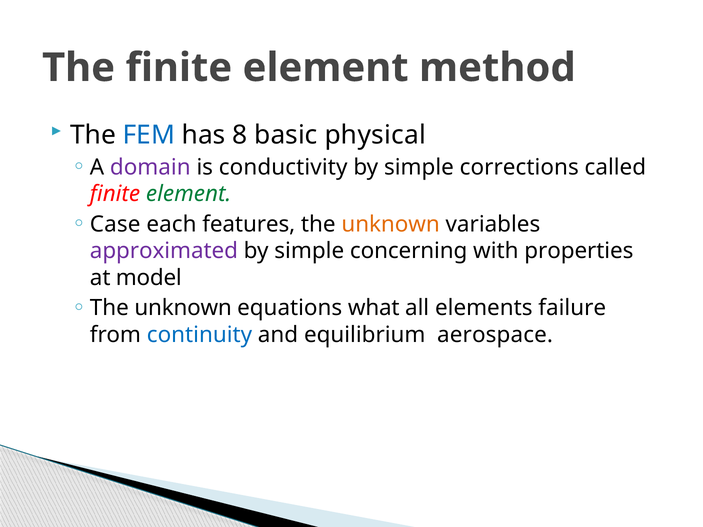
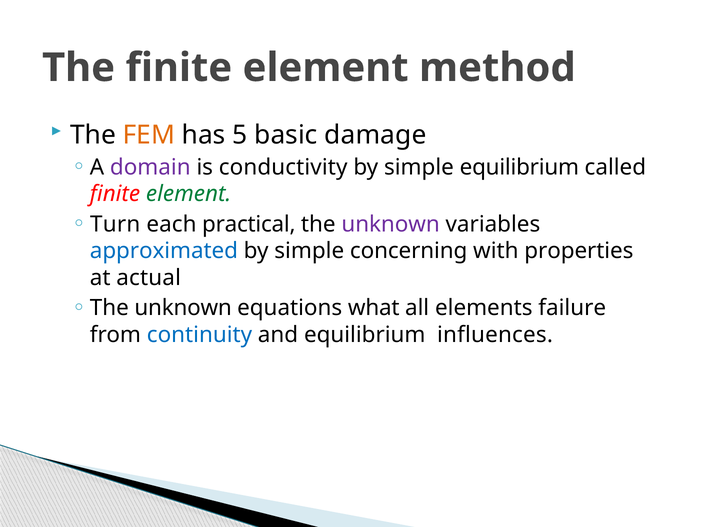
FEM colour: blue -> orange (149, 135)
8: 8 -> 5 (240, 135)
physical: physical -> damage (375, 135)
simple corrections: corrections -> equilibrium (519, 167)
Case: Case -> Turn (115, 224)
features: features -> practical (249, 224)
unknown colour: orange -> purple (391, 224)
approximated colour: purple -> blue (164, 251)
model: model -> actual (149, 278)
aerospace: aerospace -> influences (495, 335)
